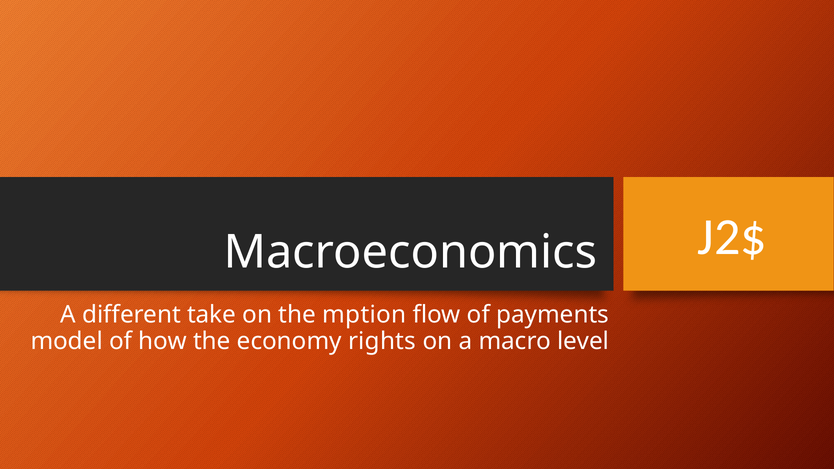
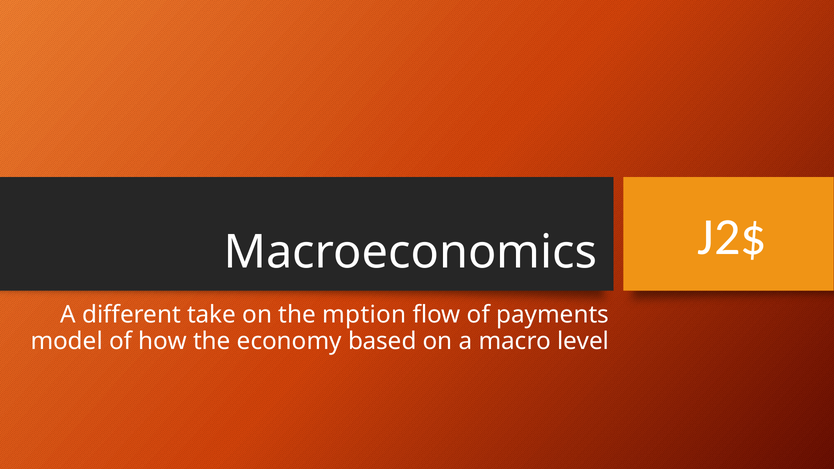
rights: rights -> based (382, 341)
